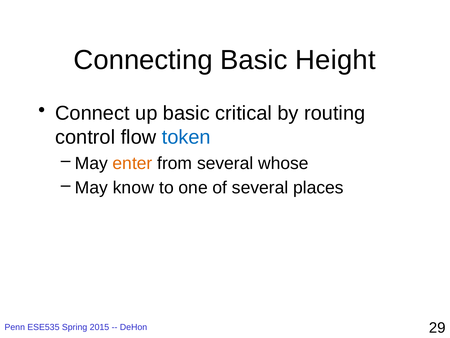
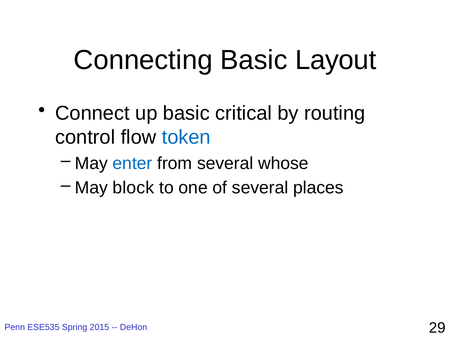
Height: Height -> Layout (336, 60)
enter colour: orange -> blue (133, 163)
know: know -> block (133, 188)
